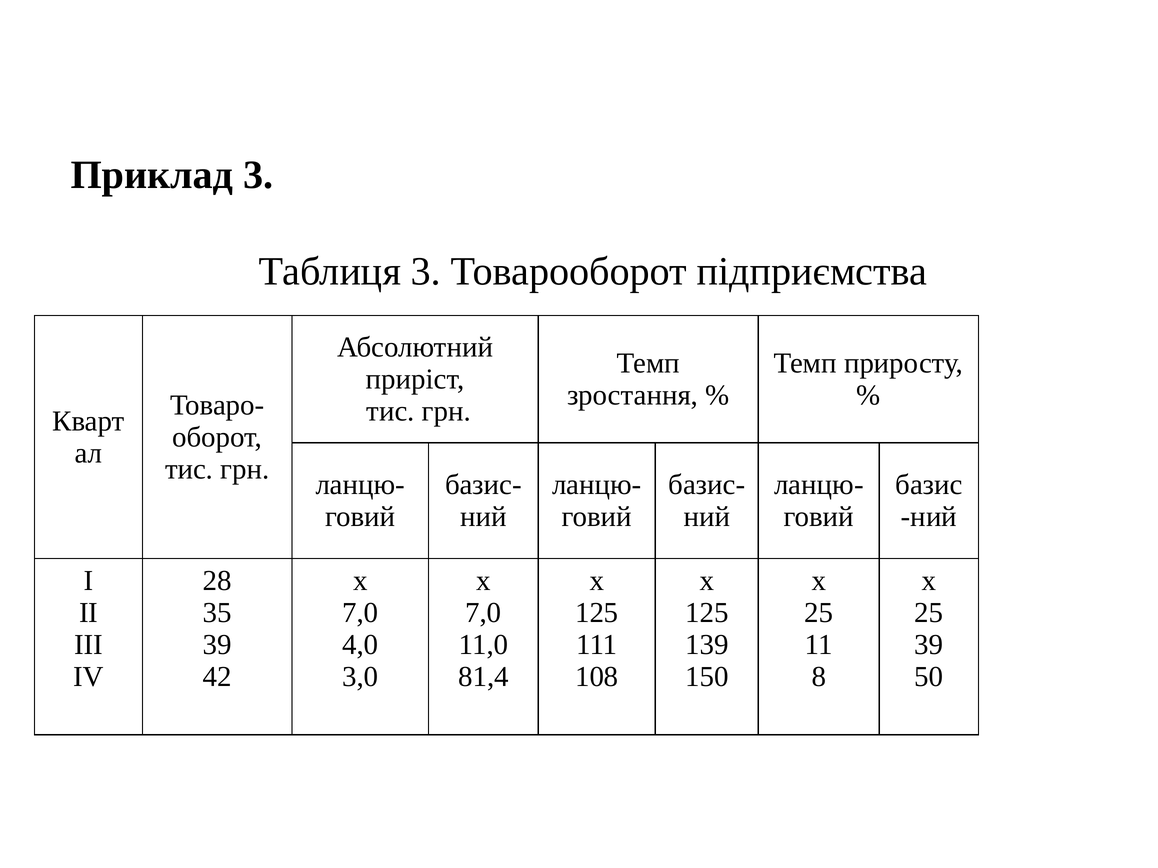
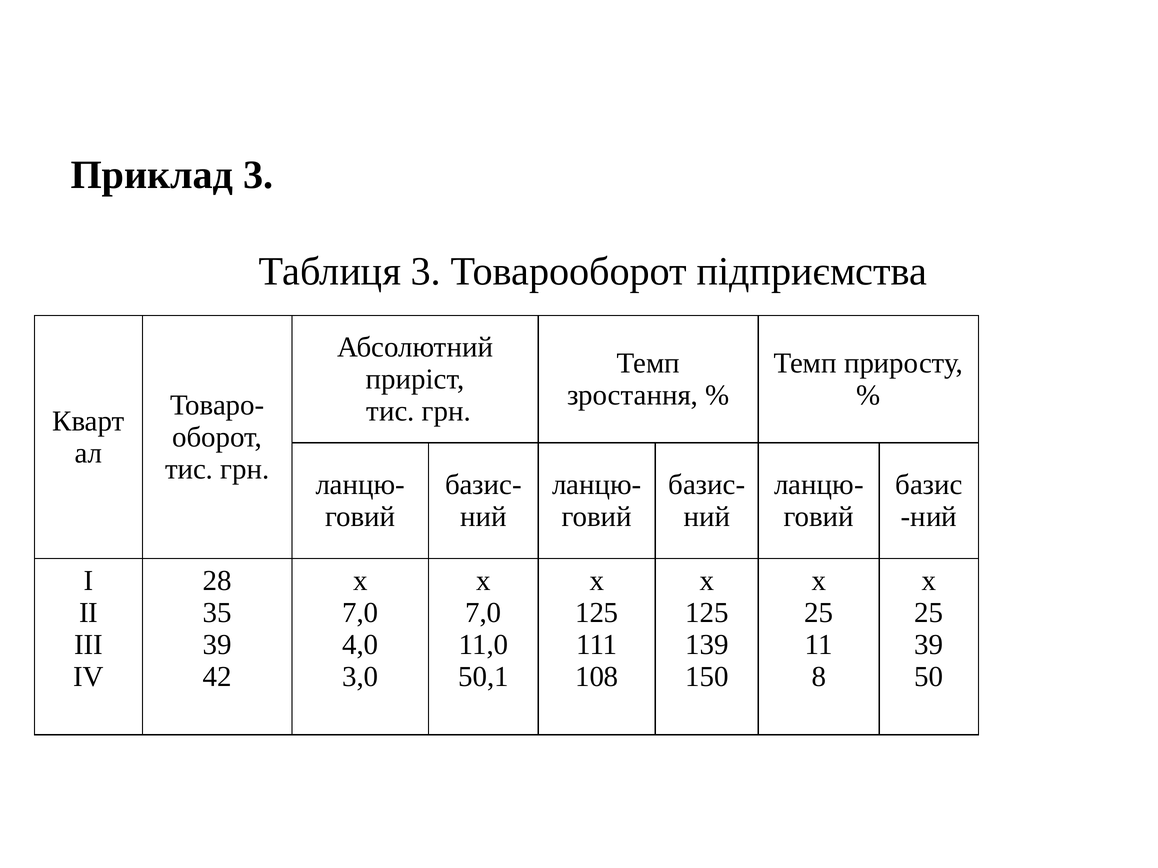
81,4: 81,4 -> 50,1 (483, 677)
